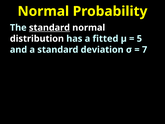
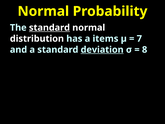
fitted: fitted -> items (105, 39)
5: 5 -> 7 (139, 39)
deviation underline: none -> present (102, 50)
7: 7 -> 8 (145, 50)
